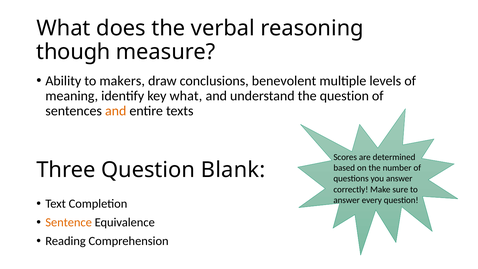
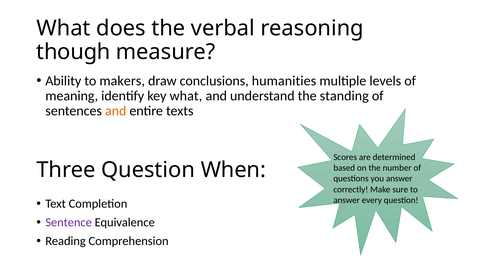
benevolent: benevolent -> humanities (284, 81)
the question: question -> standing (344, 96)
Blank: Blank -> When (233, 170)
Sentence colour: orange -> purple (69, 222)
